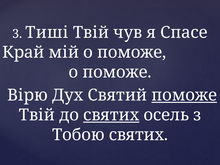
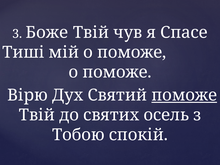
Тиші: Тиші -> Боже (47, 33)
Край: Край -> Тиші (23, 52)
святих underline: present -> none (111, 115)
Тобою святих: святих -> спокій (138, 135)
